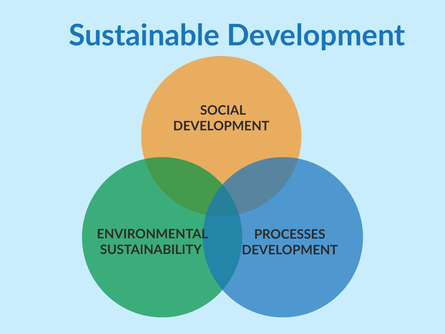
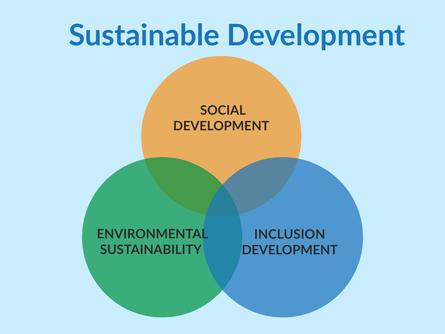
PROCESSES: PROCESSES -> INCLUSION (290, 234)
